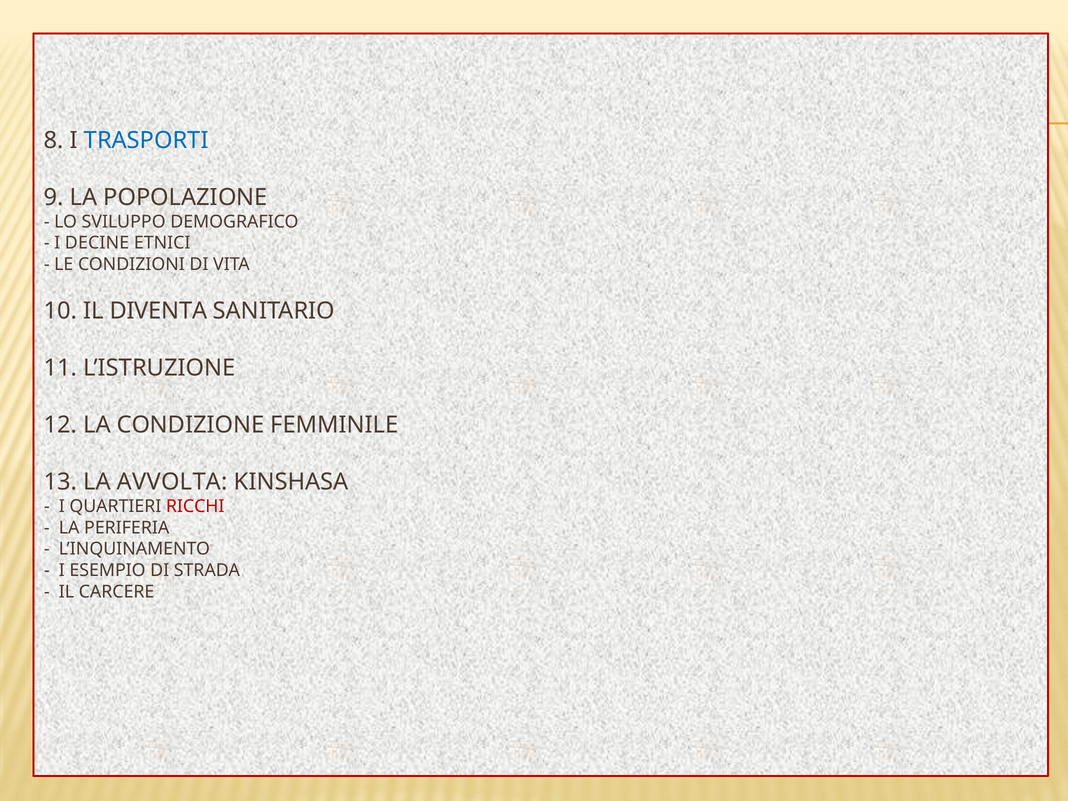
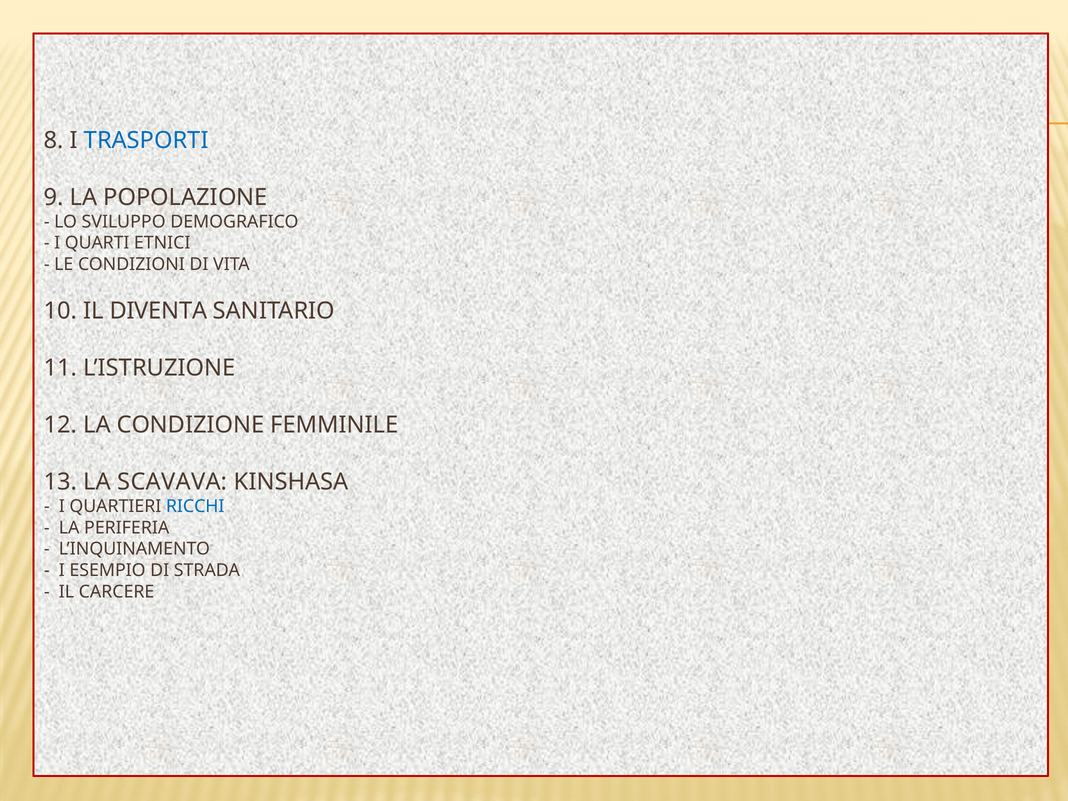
DECINE: DECINE -> QUARTI (97, 243)
AVVOLTA: AVVOLTA -> SCAVAVA (172, 482)
RICCHI colour: red -> blue (195, 506)
